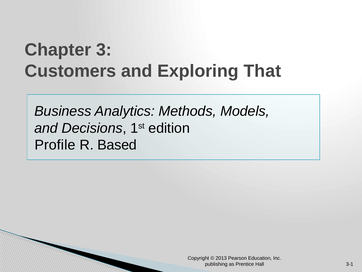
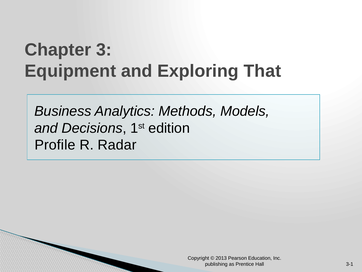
Customers: Customers -> Equipment (70, 71)
Based: Based -> Radar (117, 145)
